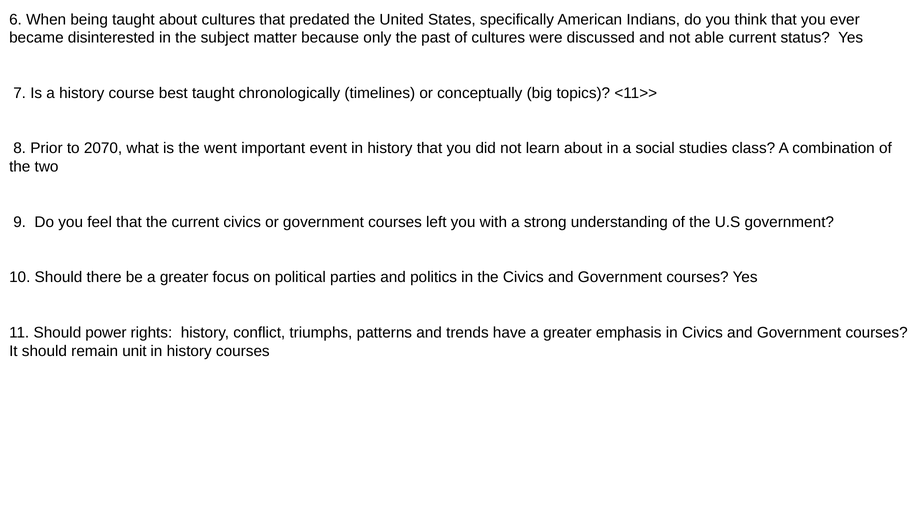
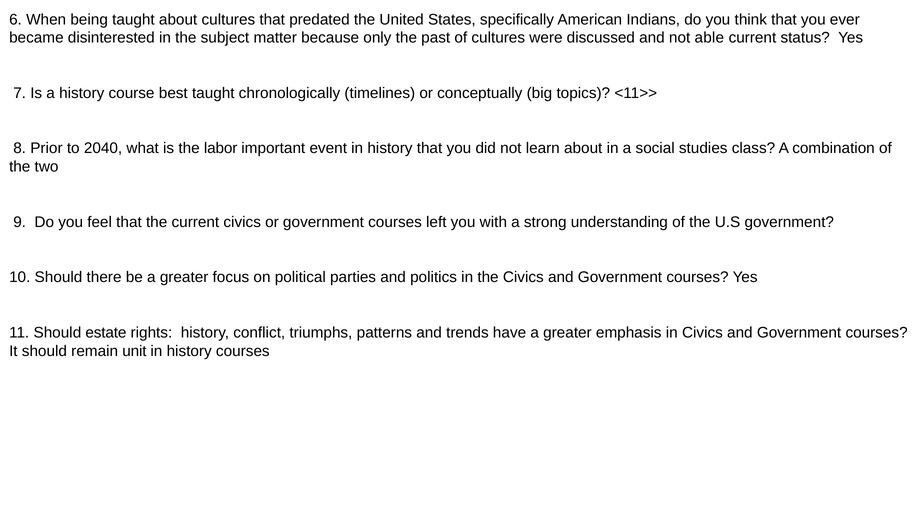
2070: 2070 -> 2040 (103, 148)
went: went -> labor (221, 148)
power: power -> estate (106, 333)
